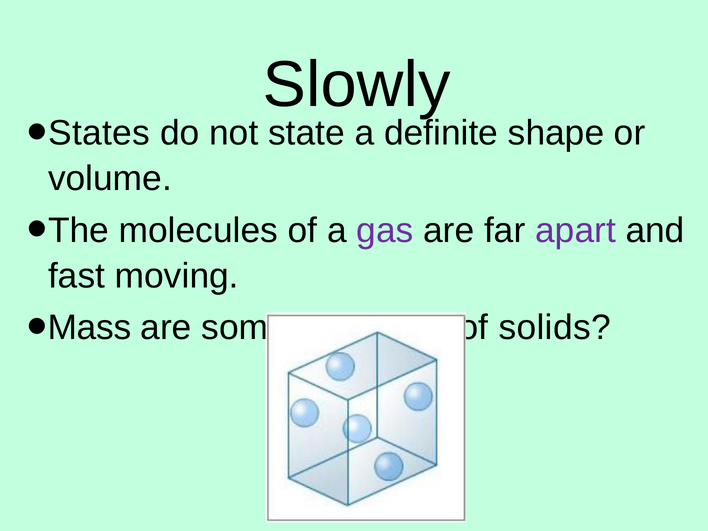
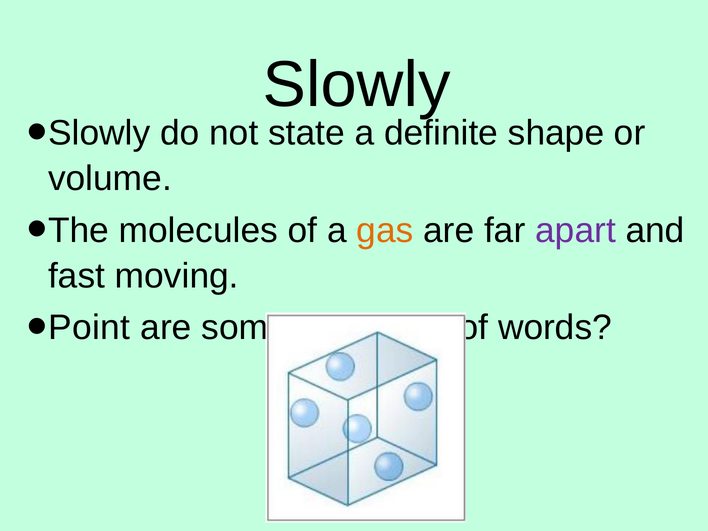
States: States -> Slowly (99, 133)
gas colour: purple -> orange (385, 230)
Mass: Mass -> Point (89, 328)
solids: solids -> words (555, 328)
